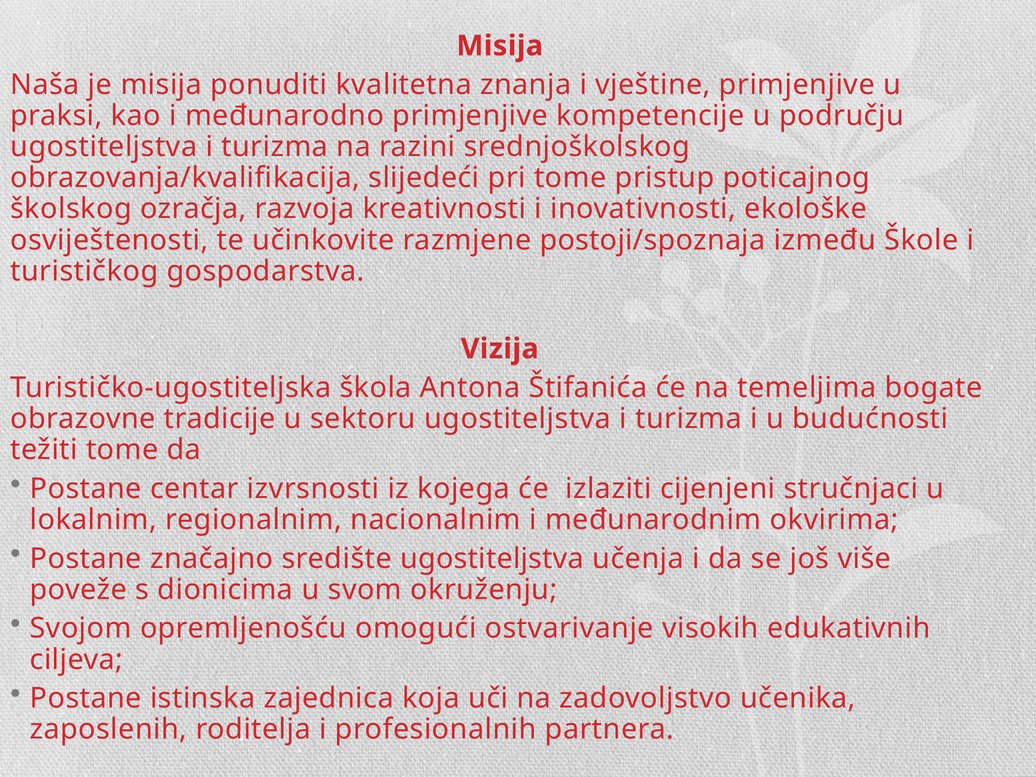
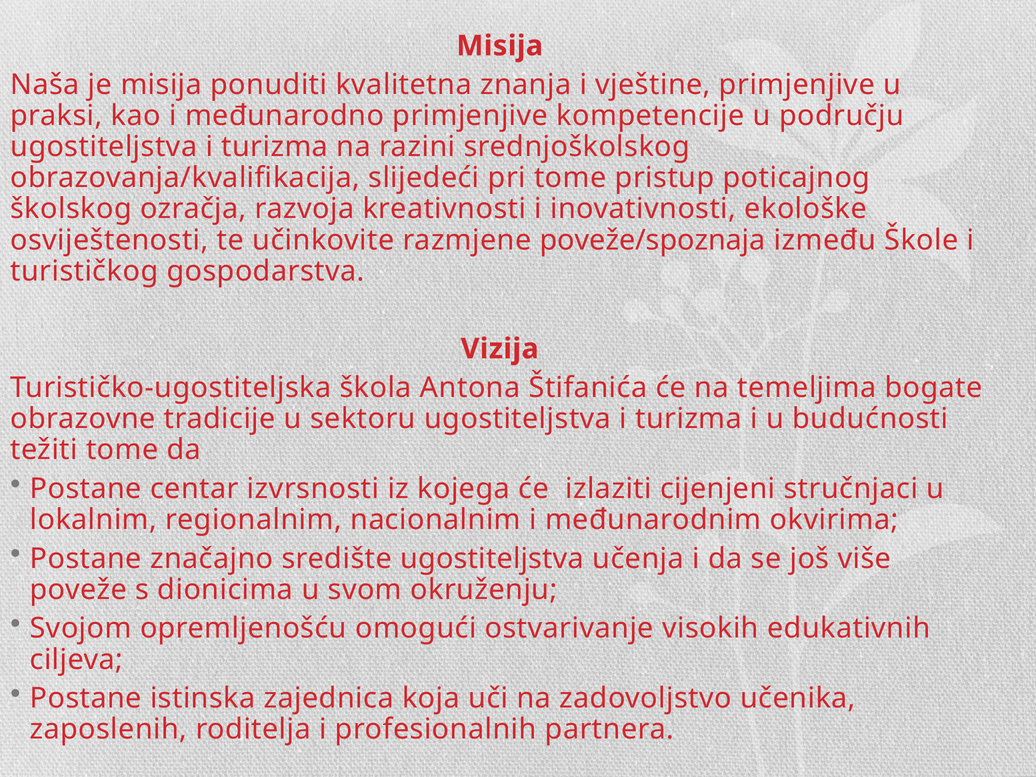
postoji/spoznaja: postoji/spoznaja -> poveže/spoznaja (653, 240)
